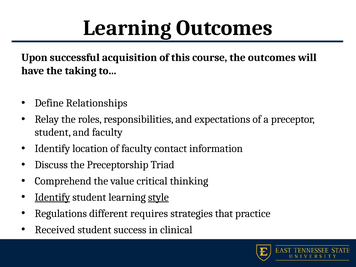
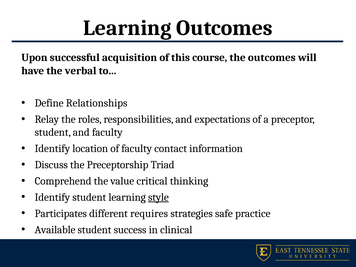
taking: taking -> verbal (81, 71)
Identify underline: present -> none (52, 197)
Regulations: Regulations -> Participates (61, 213)
that: that -> safe (224, 213)
Received: Received -> Available (55, 230)
